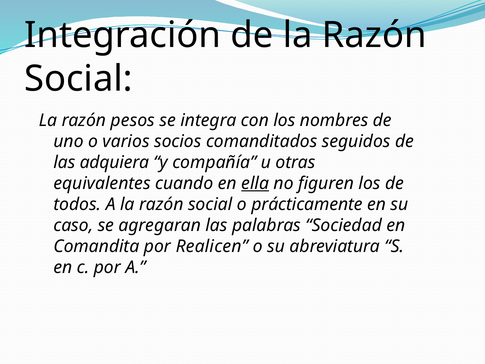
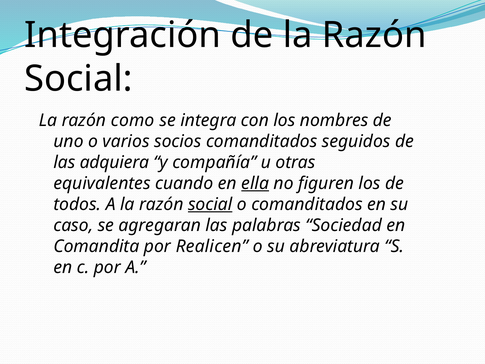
pesos: pesos -> como (133, 120)
social underline: none -> present (210, 204)
o prácticamente: prácticamente -> comanditados (307, 204)
